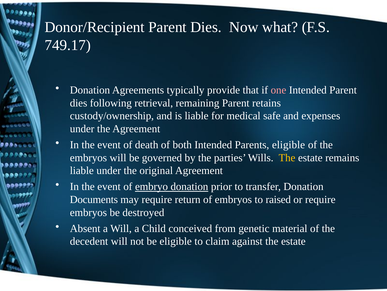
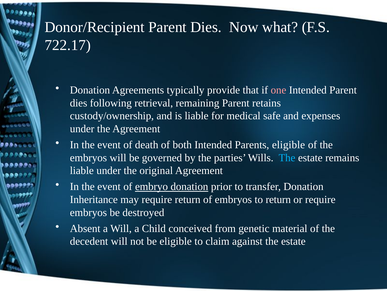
749.17: 749.17 -> 722.17 (68, 45)
The colour: yellow -> light blue (287, 157)
Documents: Documents -> Inheritance (94, 199)
to raised: raised -> return (278, 199)
